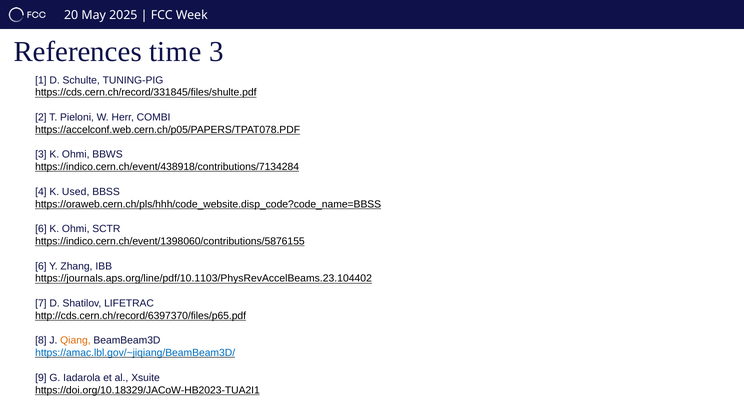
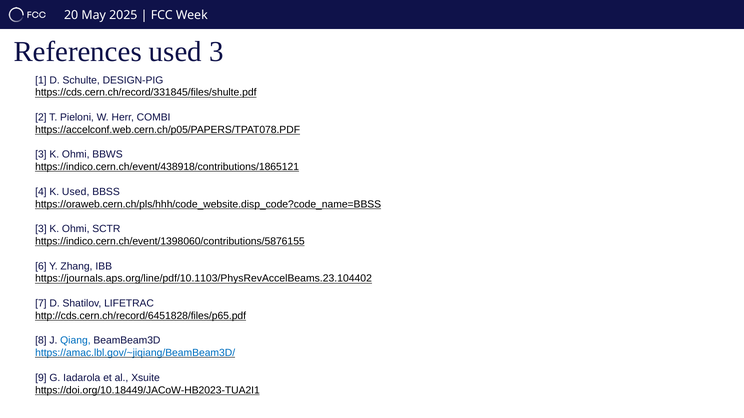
References time: time -> used (175, 52)
TUNING-PIG: TUNING-PIG -> DESIGN-PIG (133, 80)
https://indico.cern.ch/event/438918/contributions/7134284: https://indico.cern.ch/event/438918/contributions/7134284 -> https://indico.cern.ch/event/438918/contributions/1865121 (167, 167)
6: 6 -> 3 (41, 229)
http://cds.cern.ch/record/6397370/files/p65.pdf: http://cds.cern.ch/record/6397370/files/p65.pdf -> http://cds.cern.ch/record/6451828/files/p65.pdf (141, 316)
Qiang colour: orange -> blue (75, 341)
https://doi.org/10.18329/JACoW-HB2023-TUA2I1: https://doi.org/10.18329/JACoW-HB2023-TUA2I1 -> https://doi.org/10.18449/JACoW-HB2023-TUA2I1 (148, 391)
